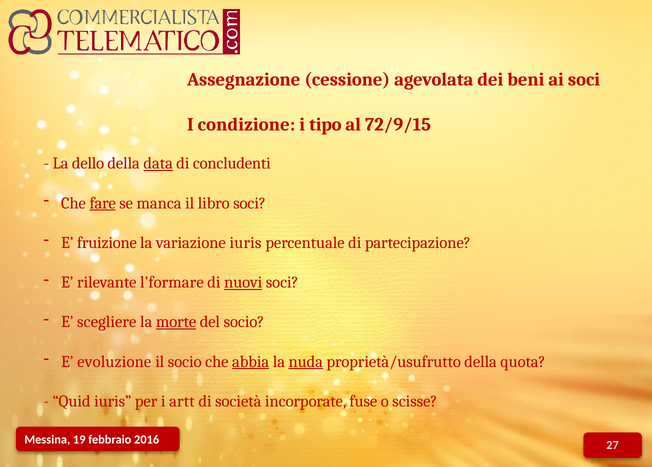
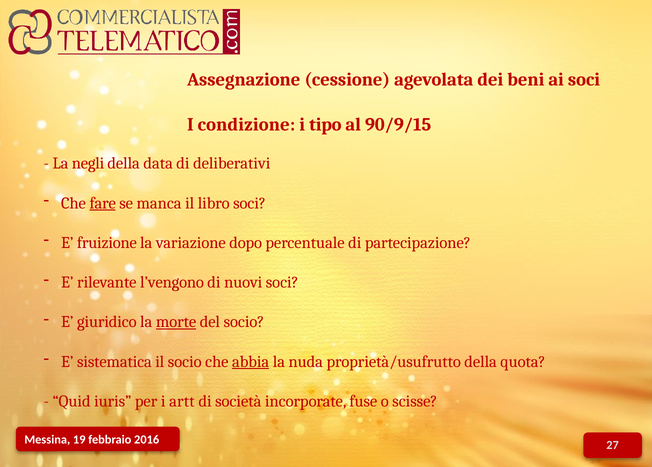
72/9/15: 72/9/15 -> 90/9/15 (398, 124)
dello: dello -> negli (88, 163)
data underline: present -> none (158, 163)
concludenti: concludenti -> deliberativi (232, 163)
variazione iuris: iuris -> dopo (246, 243)
l’formare: l’formare -> l’vengono (172, 282)
nuovi underline: present -> none (243, 282)
scegliere: scegliere -> giuridico (107, 322)
evoluzione: evoluzione -> sistematica (114, 361)
nuda underline: present -> none (306, 361)
